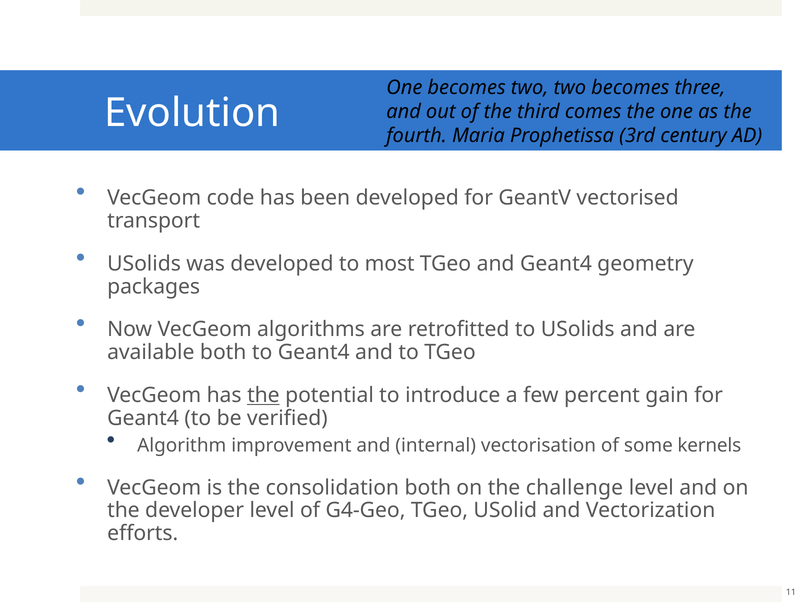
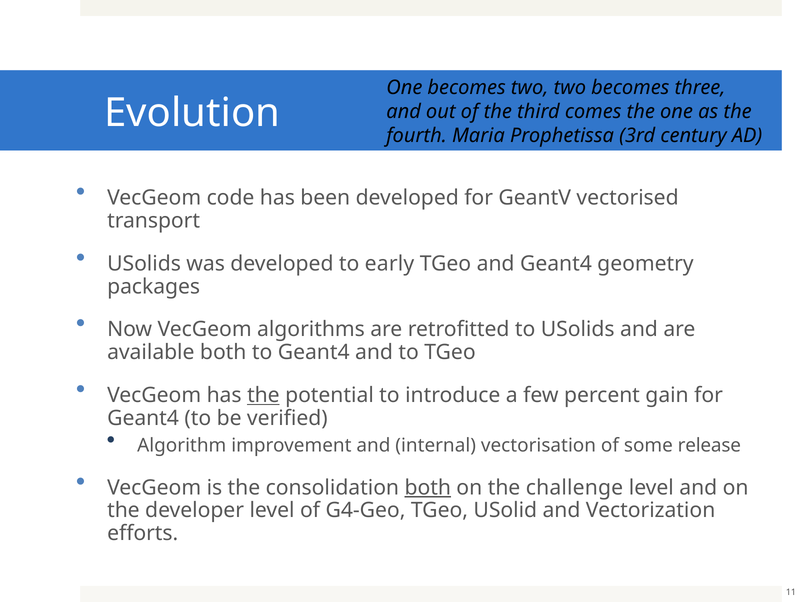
most: most -> early (389, 263)
kernels: kernels -> release (709, 445)
both underline: none -> present (428, 487)
